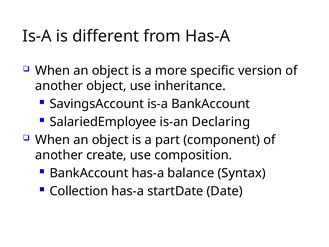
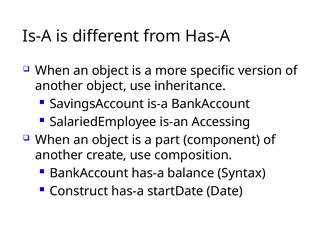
Declaring: Declaring -> Accessing (221, 122)
Collection: Collection -> Construct (79, 191)
